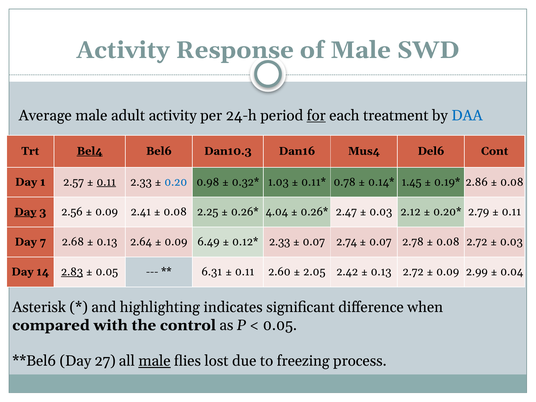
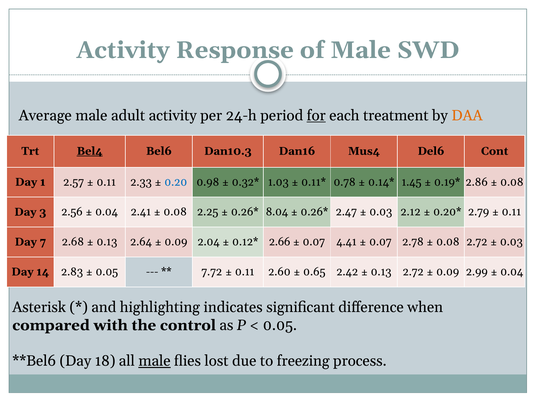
DAA colour: blue -> orange (467, 116)
0.11 underline: present -> none (106, 182)
Day underline: present -> none (25, 212)
0.09: 0.09 -> 0.04 (107, 212)
4.04: 4.04 -> 8.04 (277, 212)
6.49: 6.49 -> 2.04 (209, 242)
2.33: 2.33 -> 2.66 (280, 242)
2.74: 2.74 -> 4.41 (347, 242)
2.83 underline: present -> none (72, 272)
6.31: 6.31 -> 7.72 (212, 272)
2.05: 2.05 -> 0.65 (314, 272)
27: 27 -> 18 (105, 361)
